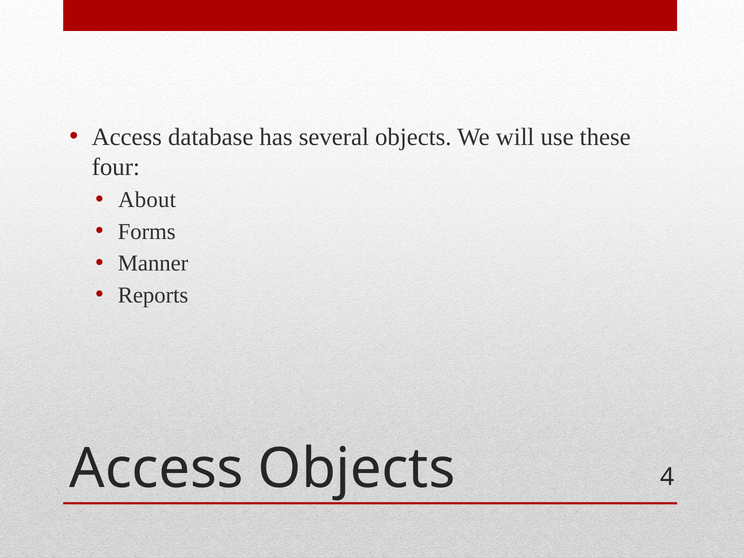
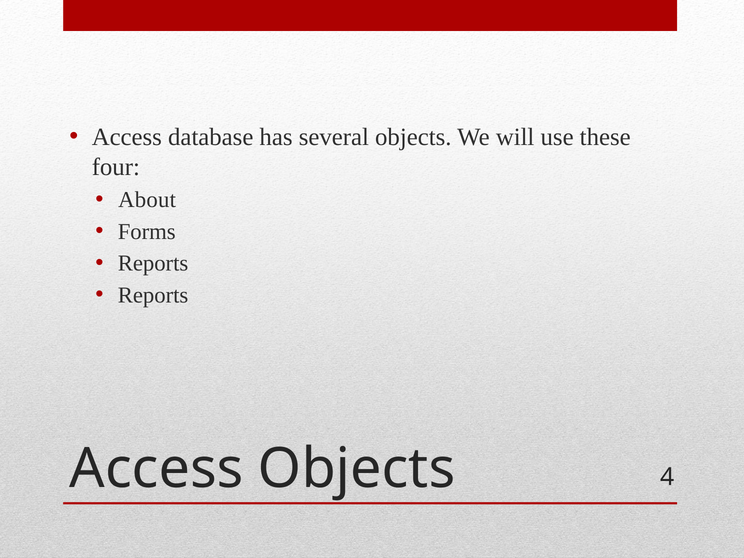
Manner: Manner -> Reports (153, 263)
